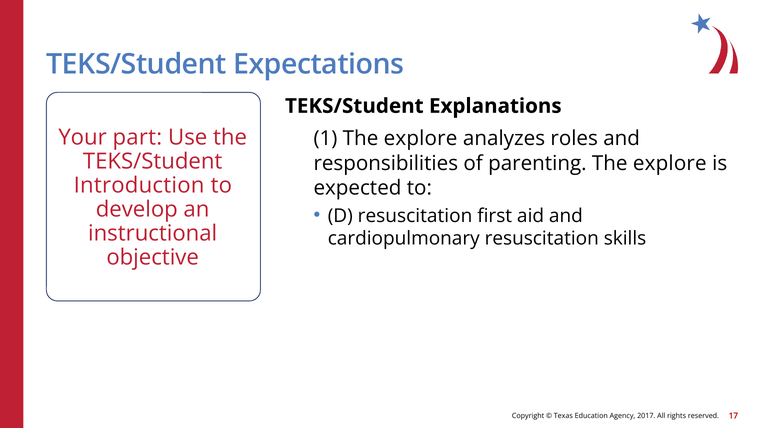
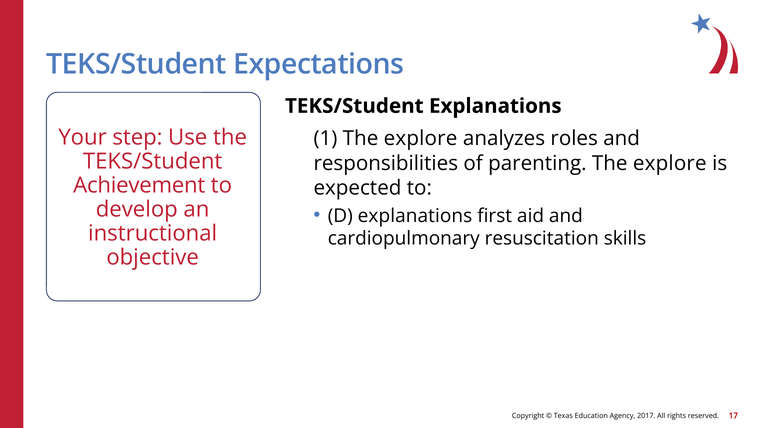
part: part -> step (137, 137)
Introduction: Introduction -> Achievement (139, 185)
D resuscitation: resuscitation -> explanations (415, 216)
